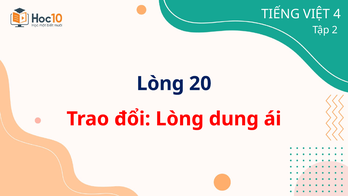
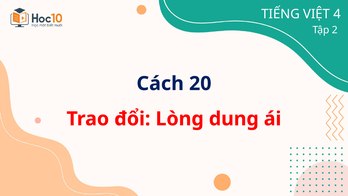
Lòng: Lòng -> Cách (160, 84)
